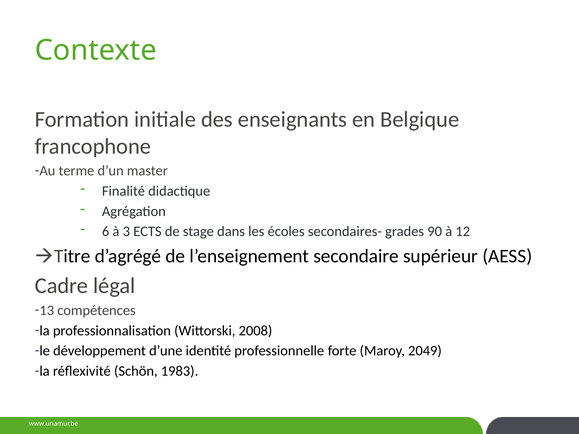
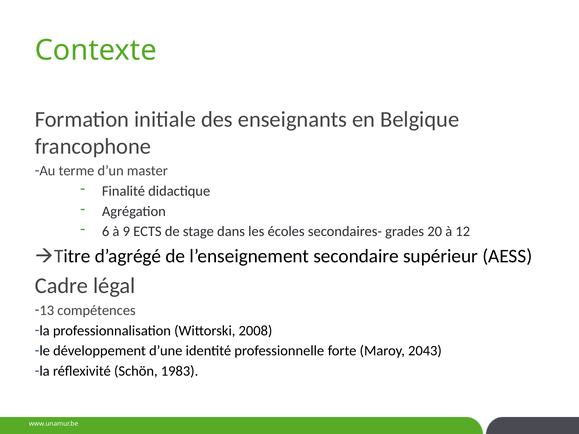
3: 3 -> 9 (126, 232)
90: 90 -> 20 (435, 232)
2049: 2049 -> 2043 (425, 351)
